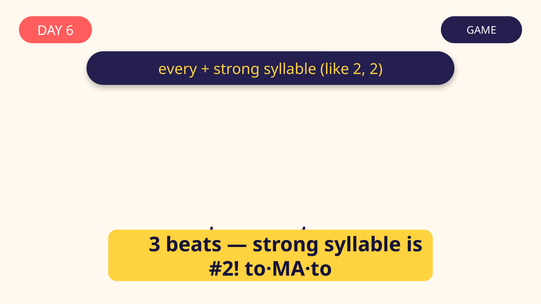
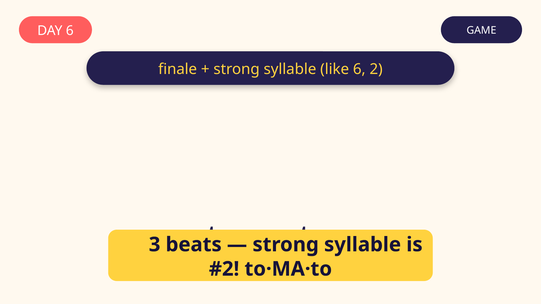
every: every -> finale (178, 69)
like 2: 2 -> 6 (359, 69)
